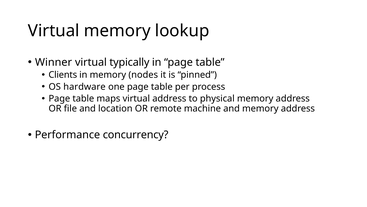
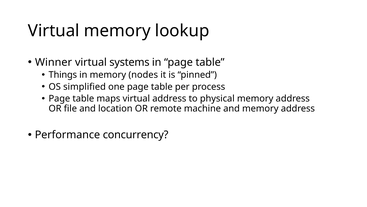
typically: typically -> systems (129, 62)
Clients: Clients -> Things (63, 75)
hardware: hardware -> simplified (85, 87)
